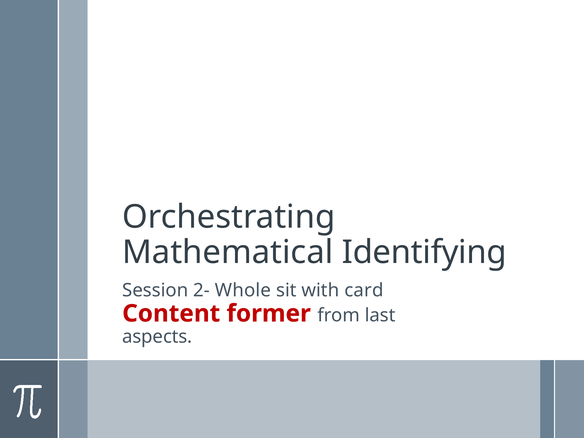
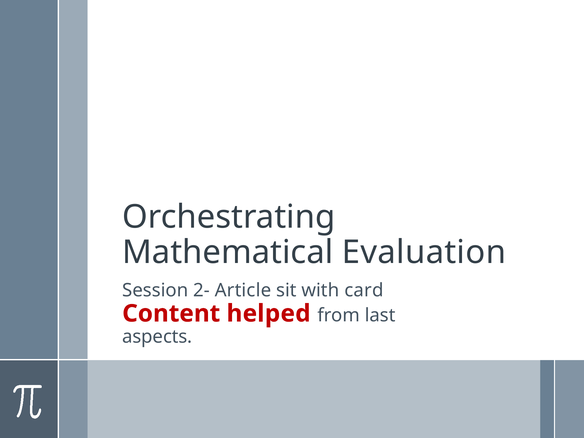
Identifying: Identifying -> Evaluation (424, 252)
Whole: Whole -> Article (243, 290)
former: former -> helped (269, 314)
